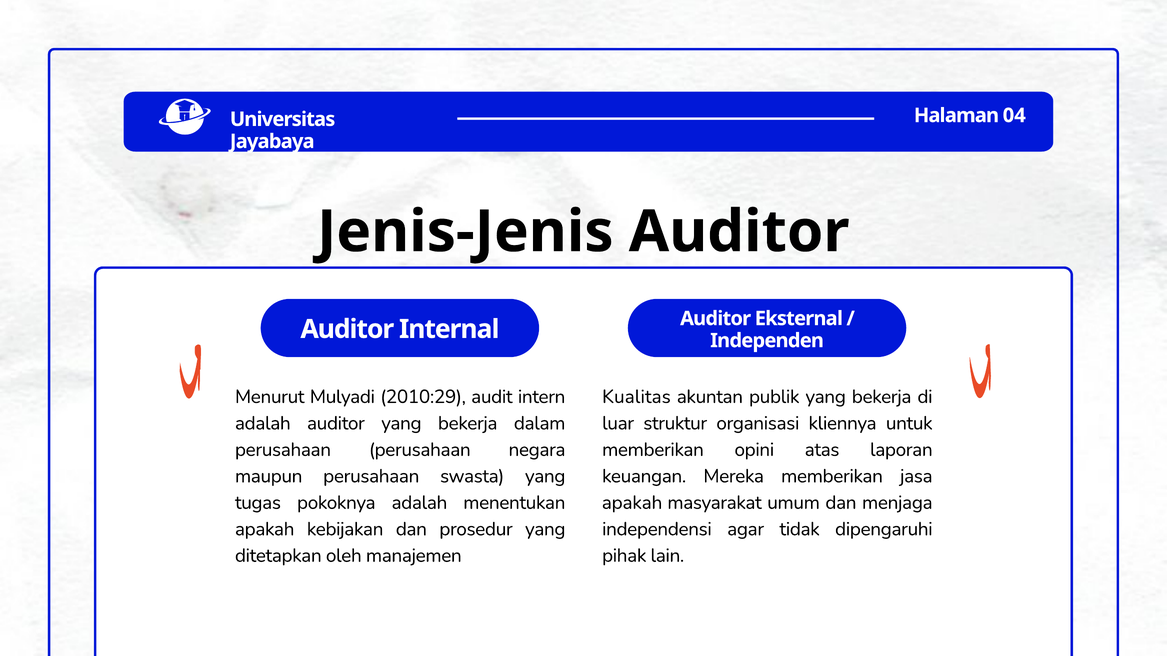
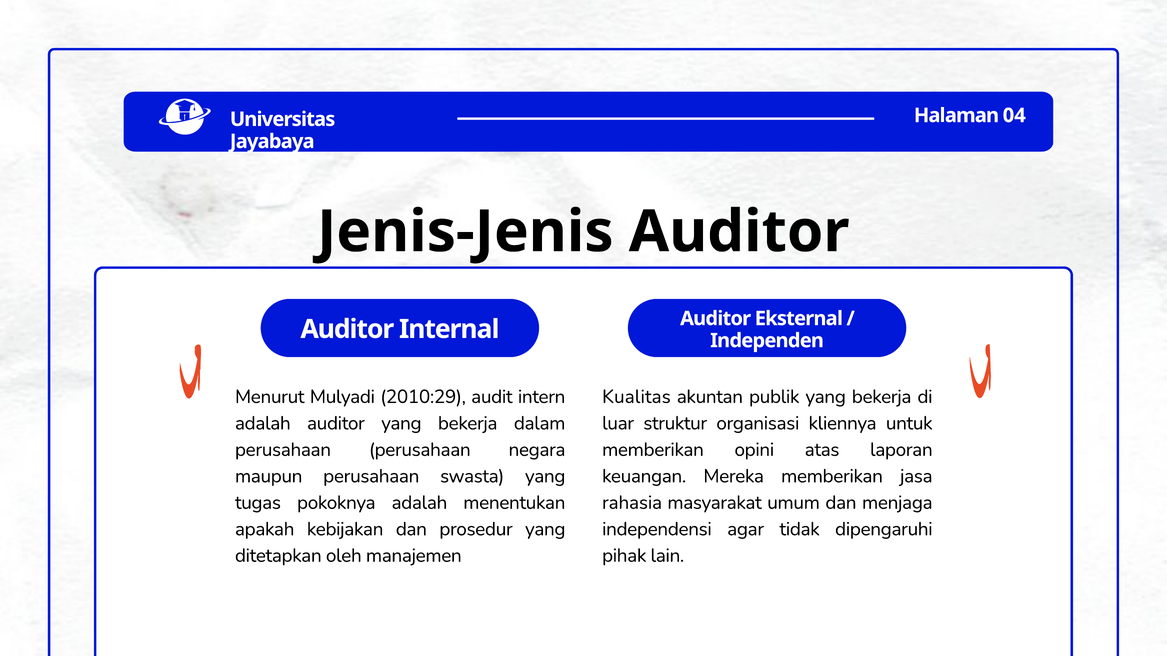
apakah: apakah -> rahasia (632, 503)
